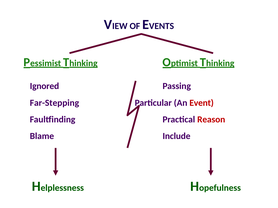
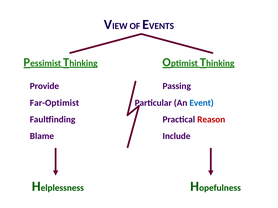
Ignored: Ignored -> Provide (44, 86)
Far-Stepping: Far-Stepping -> Far-Optimist (54, 103)
Event colour: red -> blue (202, 103)
